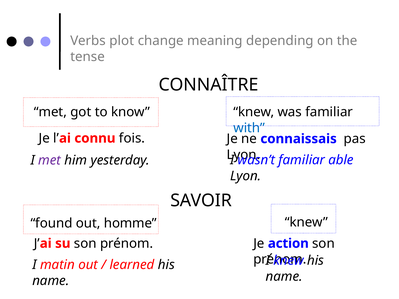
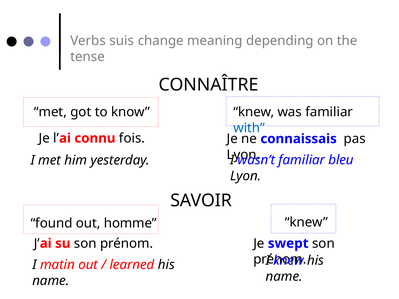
plot: plot -> suis (122, 41)
met colour: purple -> black (50, 160)
able: able -> bleu (341, 160)
action: action -> swept (288, 244)
